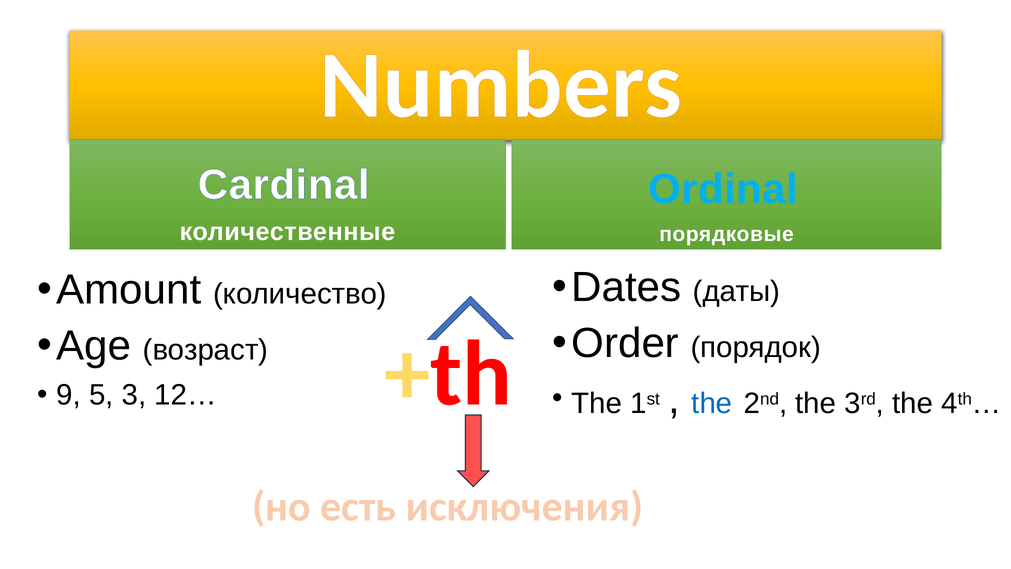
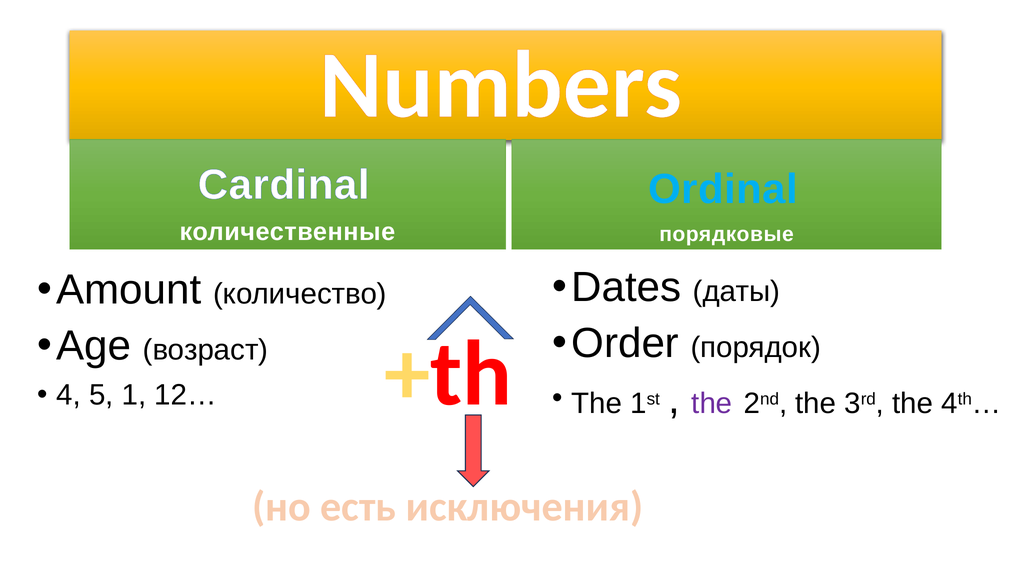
9: 9 -> 4 (69, 395)
3: 3 -> 1 (134, 395)
the colour: blue -> purple (712, 403)
